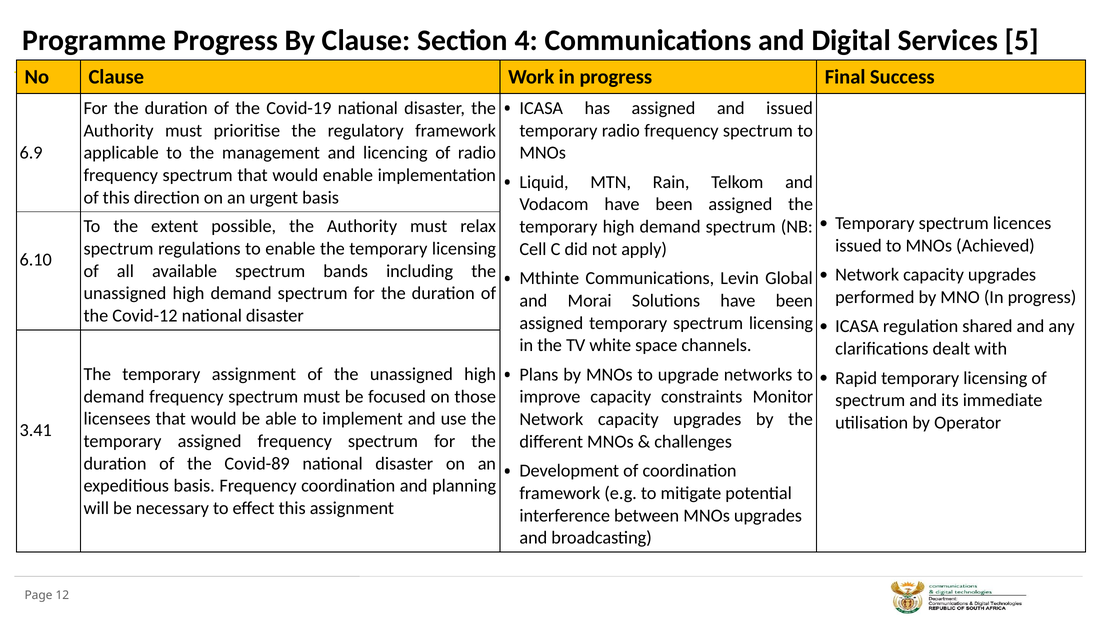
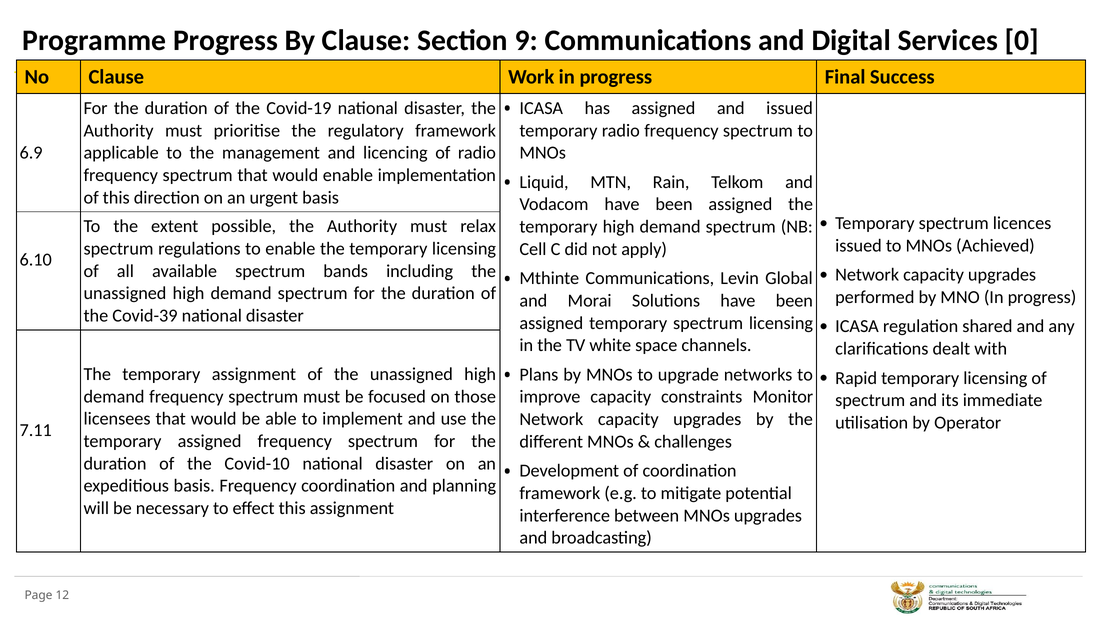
4: 4 -> 9 (526, 41)
5: 5 -> 0 (1022, 41)
Covid-12: Covid-12 -> Covid-39 (145, 316)
3.41: 3.41 -> 7.11 (36, 430)
Covid-89: Covid-89 -> Covid-10 (257, 463)
